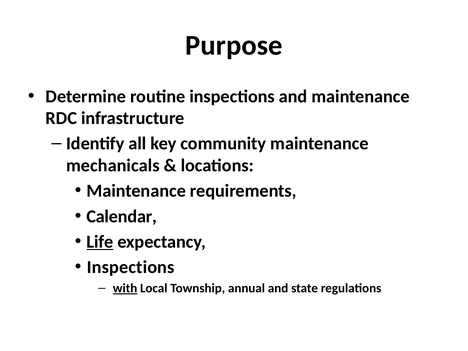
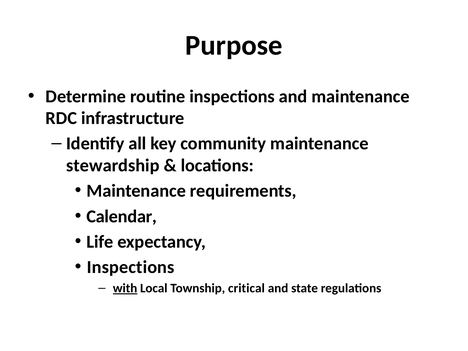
mechanicals: mechanicals -> stewardship (113, 165)
Life underline: present -> none (100, 242)
annual: annual -> critical (246, 288)
